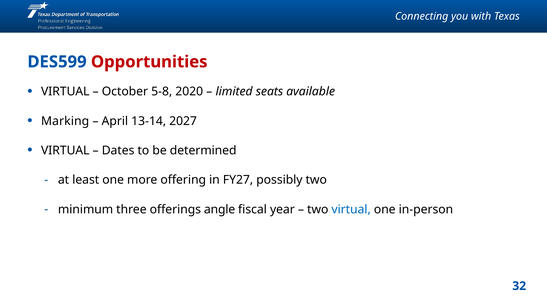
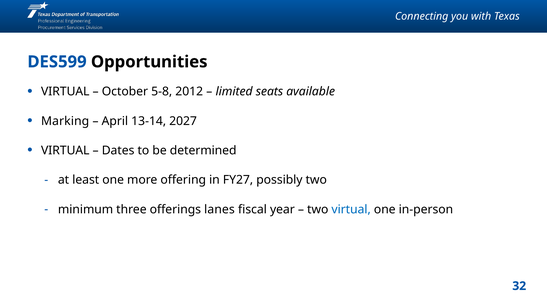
Opportunities colour: red -> black (149, 62)
2020: 2020 -> 2012 (189, 92)
angle: angle -> lanes (219, 209)
